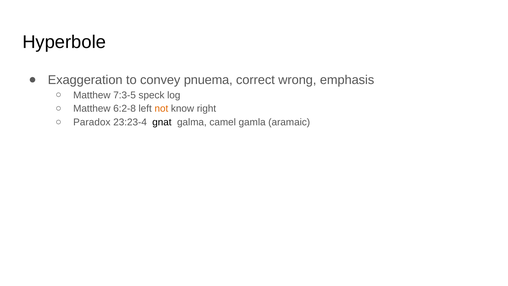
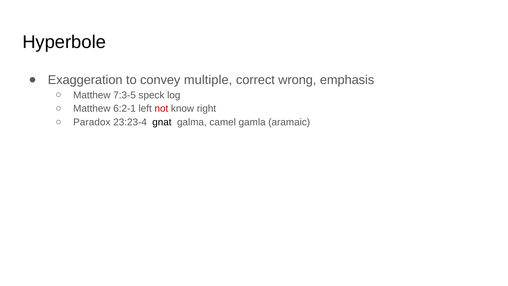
pnuema: pnuema -> multiple (208, 80)
6:2-8: 6:2-8 -> 6:2-1 (125, 109)
not colour: orange -> red (161, 109)
